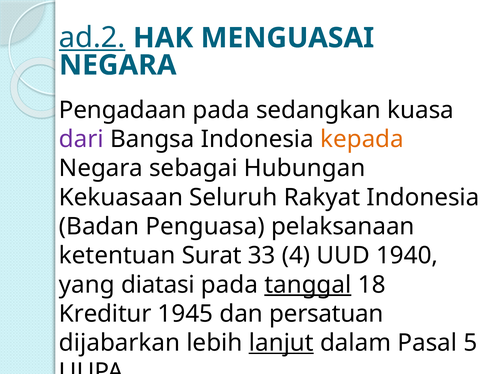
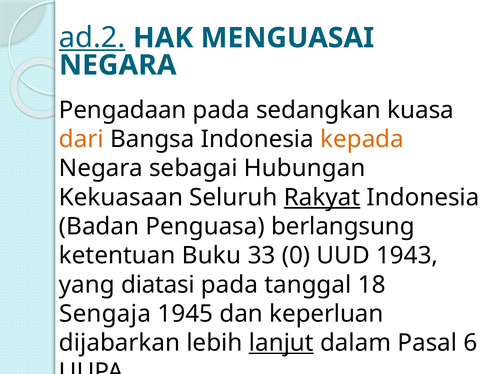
dari colour: purple -> orange (81, 139)
Rakyat underline: none -> present (322, 198)
pelaksanaan: pelaksanaan -> berlangsung (343, 227)
Surat: Surat -> Buku (211, 256)
4: 4 -> 0 (296, 256)
1940: 1940 -> 1943 (407, 256)
tanggal underline: present -> none (308, 285)
Kreditur: Kreditur -> Sengaja (105, 314)
persatuan: persatuan -> keperluan (326, 314)
5: 5 -> 6 (470, 343)
